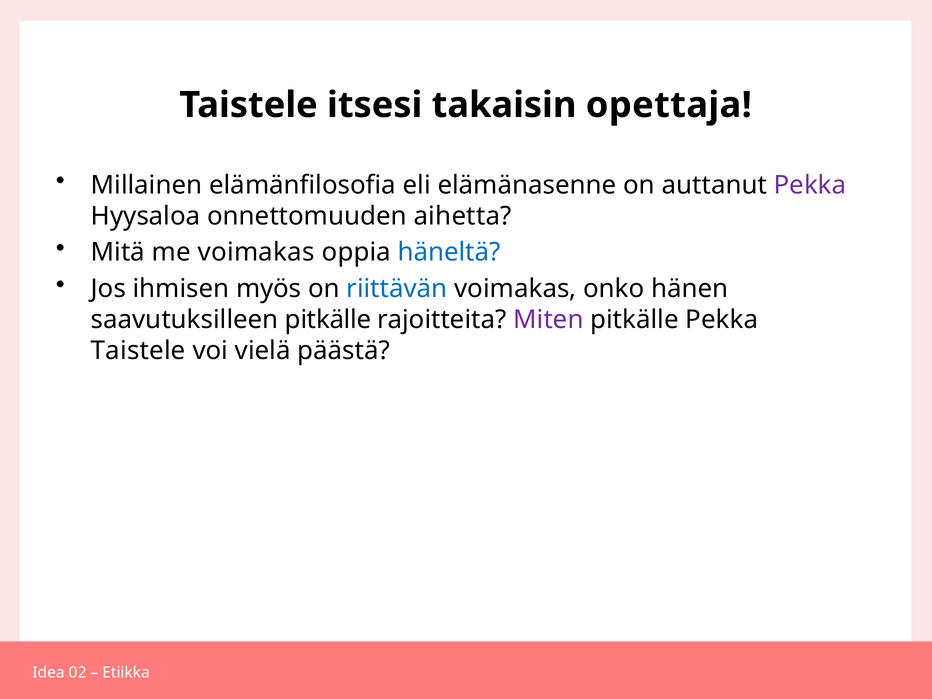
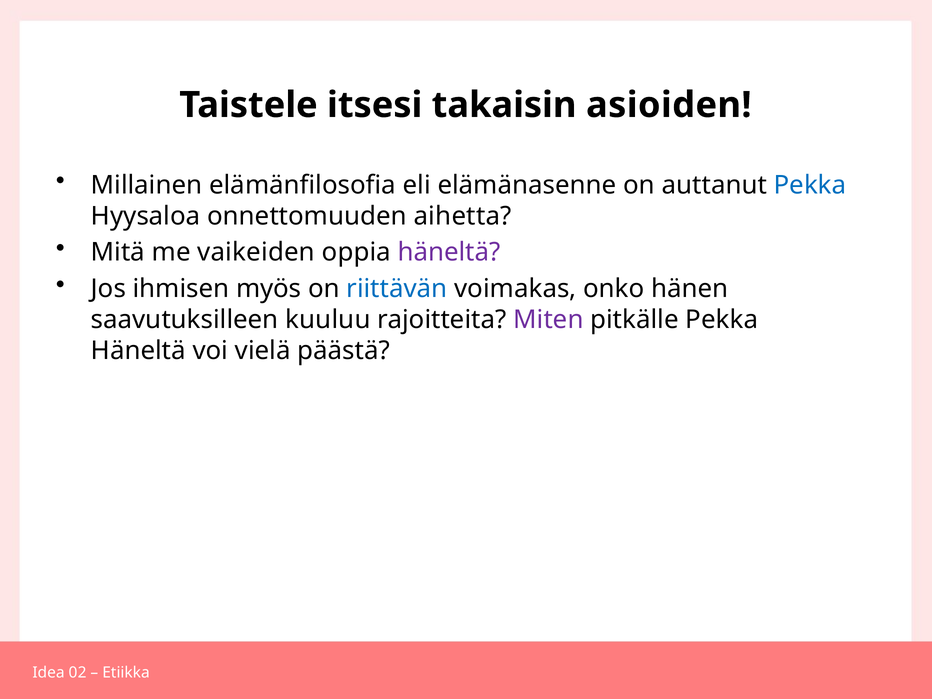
opettaja: opettaja -> asioiden (669, 105)
Pekka colour: purple -> blue (810, 185)
me voimakas: voimakas -> vaikeiden (256, 252)
häneltä colour: blue -> purple (449, 252)
saavutuksilleen pitkälle: pitkälle -> kuuluu (328, 320)
Taistele: Taistele -> Häneltä (138, 351)
